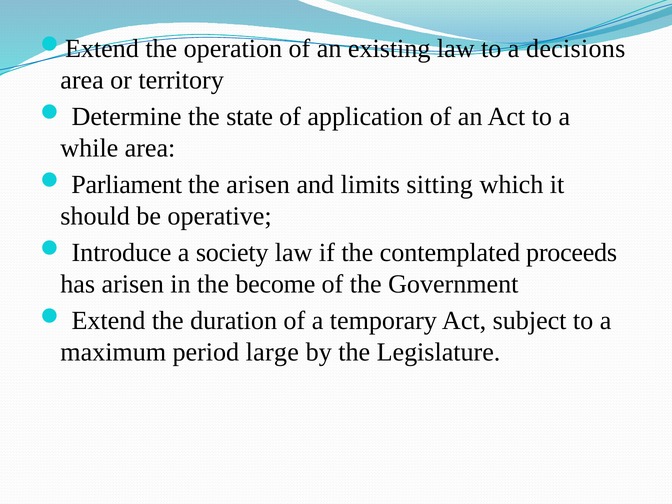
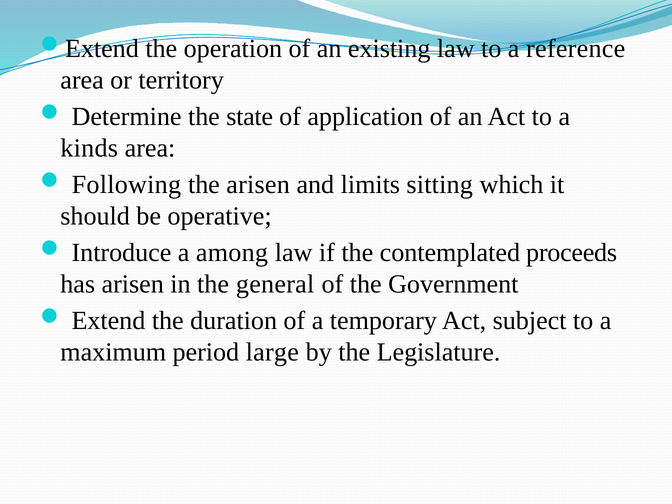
decisions: decisions -> reference (576, 49)
while: while -> kinds (89, 148)
Parliament: Parliament -> Following (126, 185)
society: society -> among (232, 253)
become: become -> general (275, 284)
